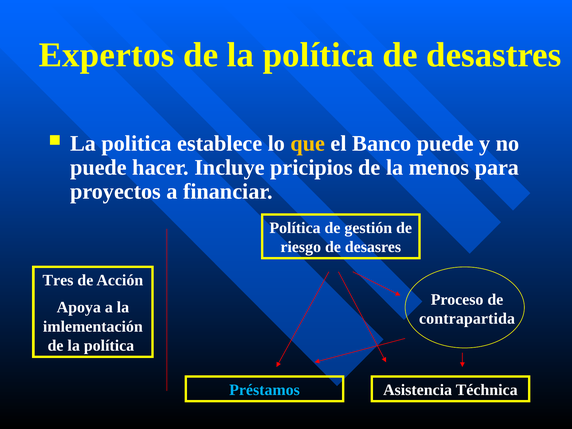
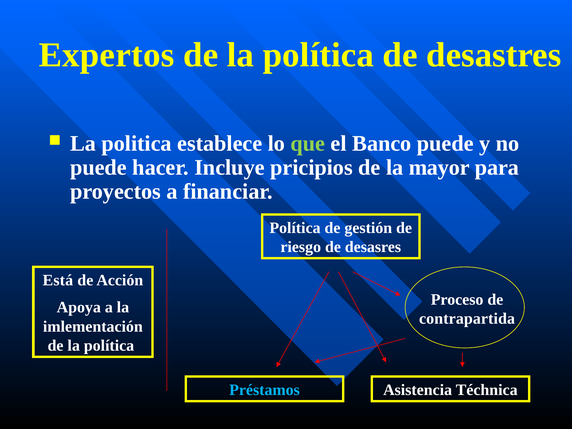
que colour: yellow -> light green (308, 143)
menos: menos -> mayor (439, 167)
Tres: Tres -> Está (58, 280)
